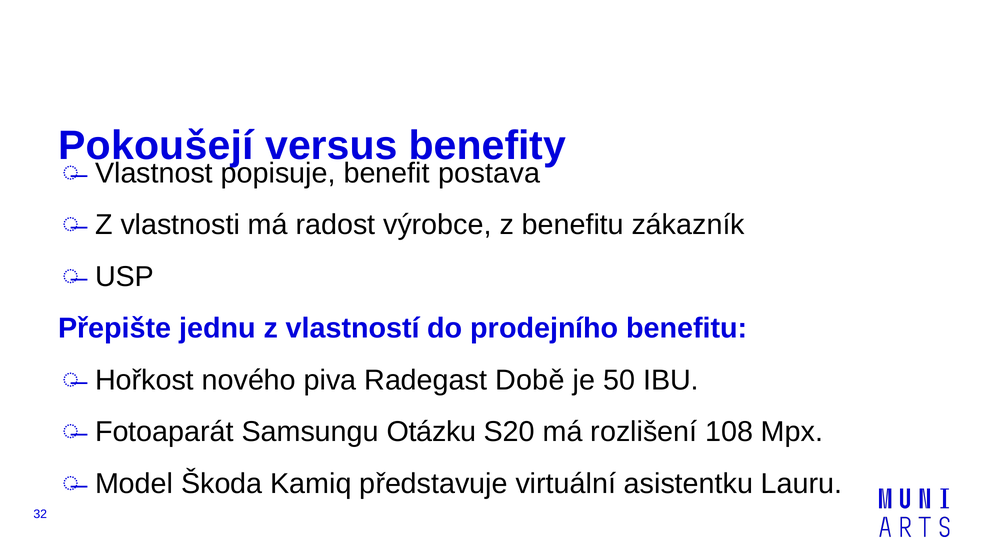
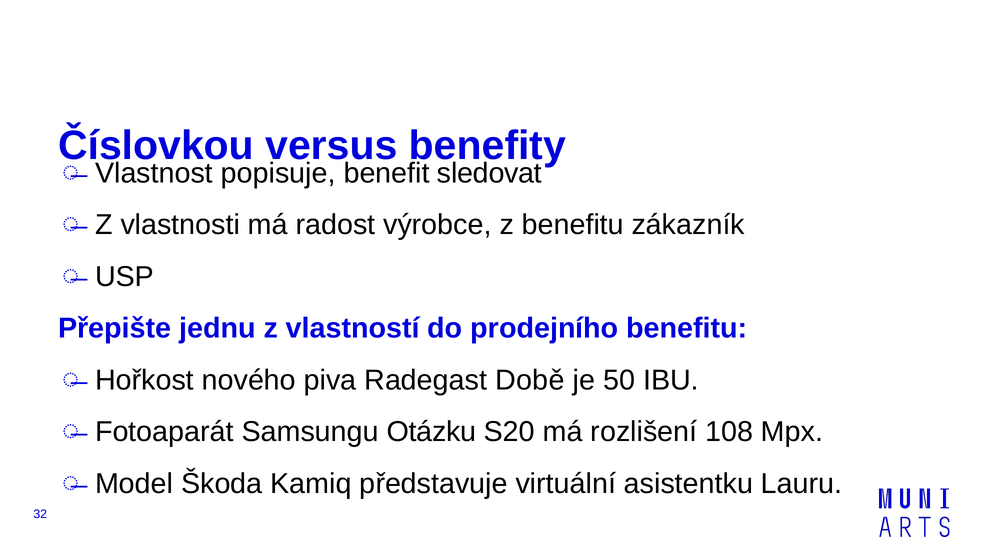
Pokoušejí: Pokoušejí -> Číslovkou (156, 146)
postava: postava -> sledovat (489, 173)
